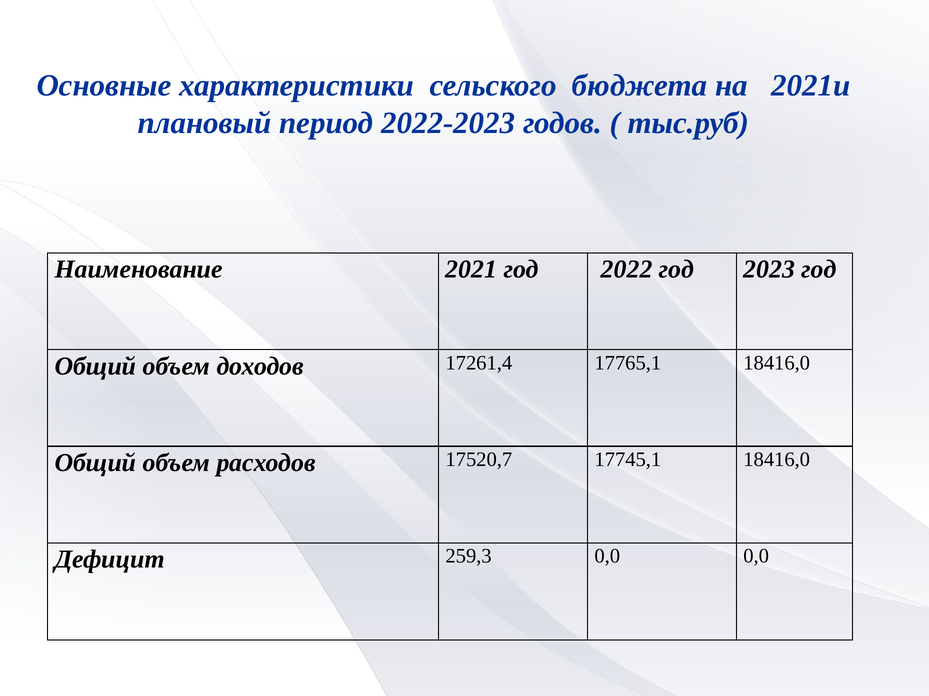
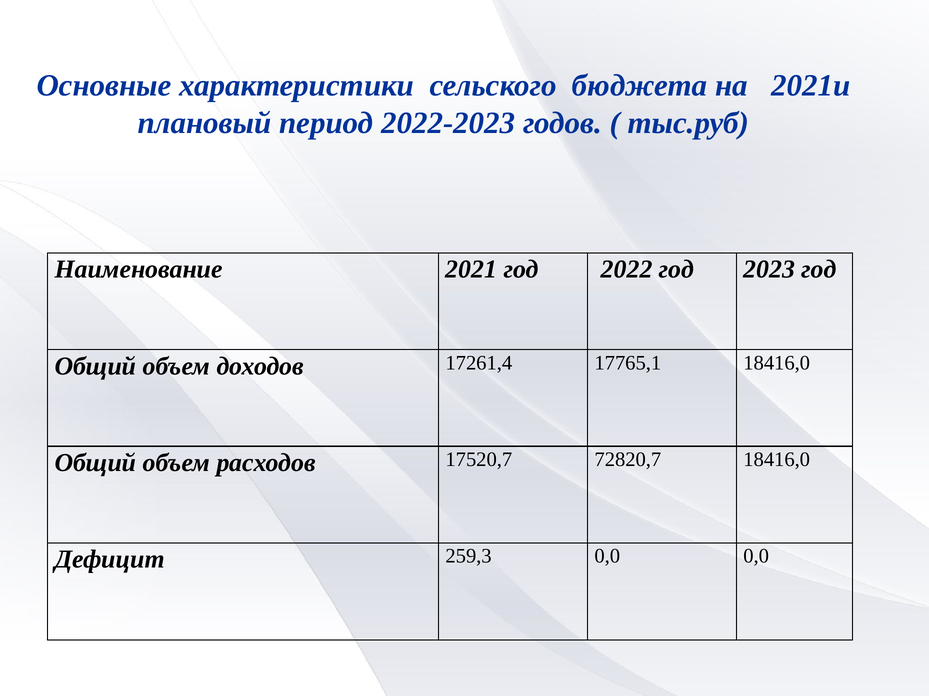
17745,1: 17745,1 -> 72820,7 (628, 460)
